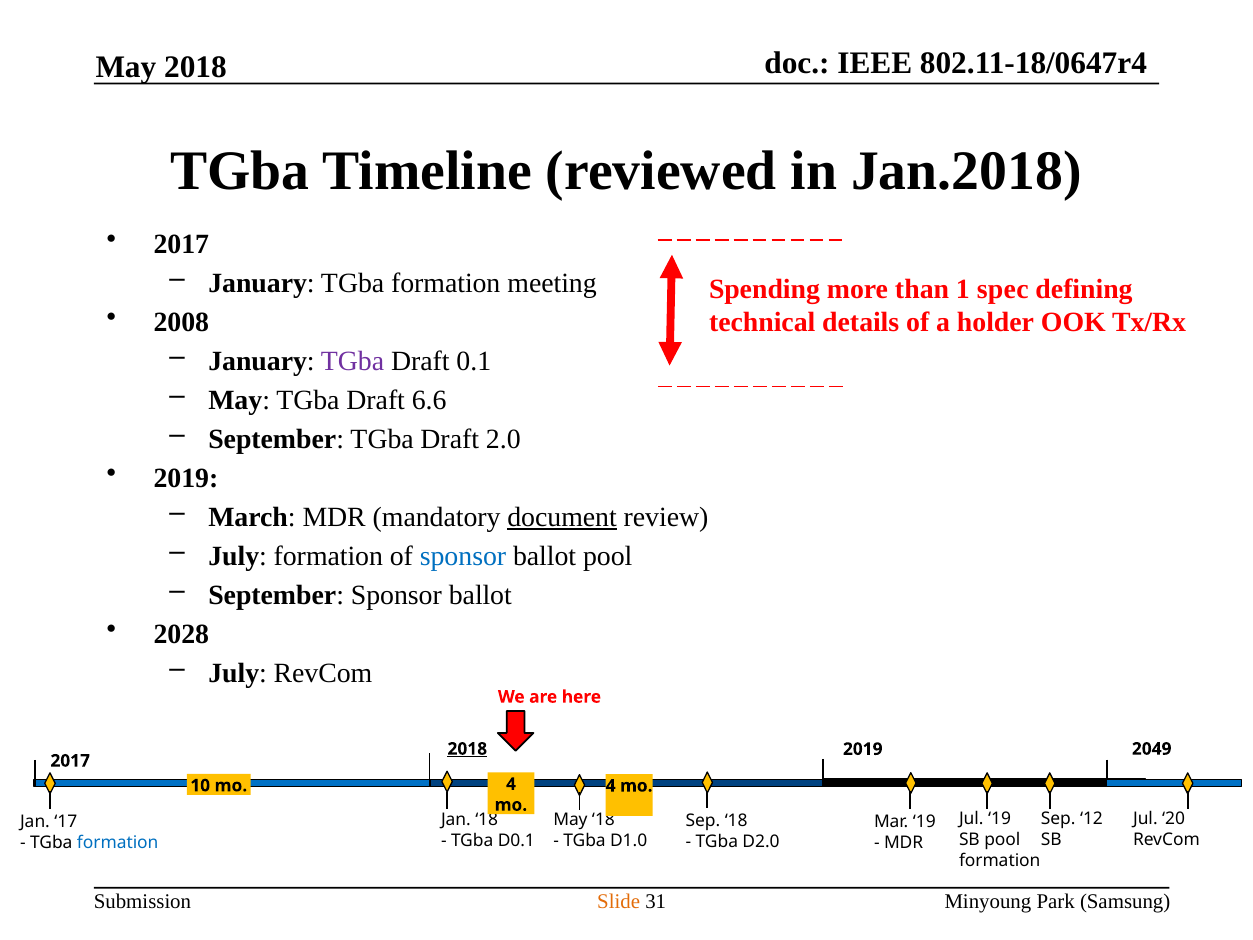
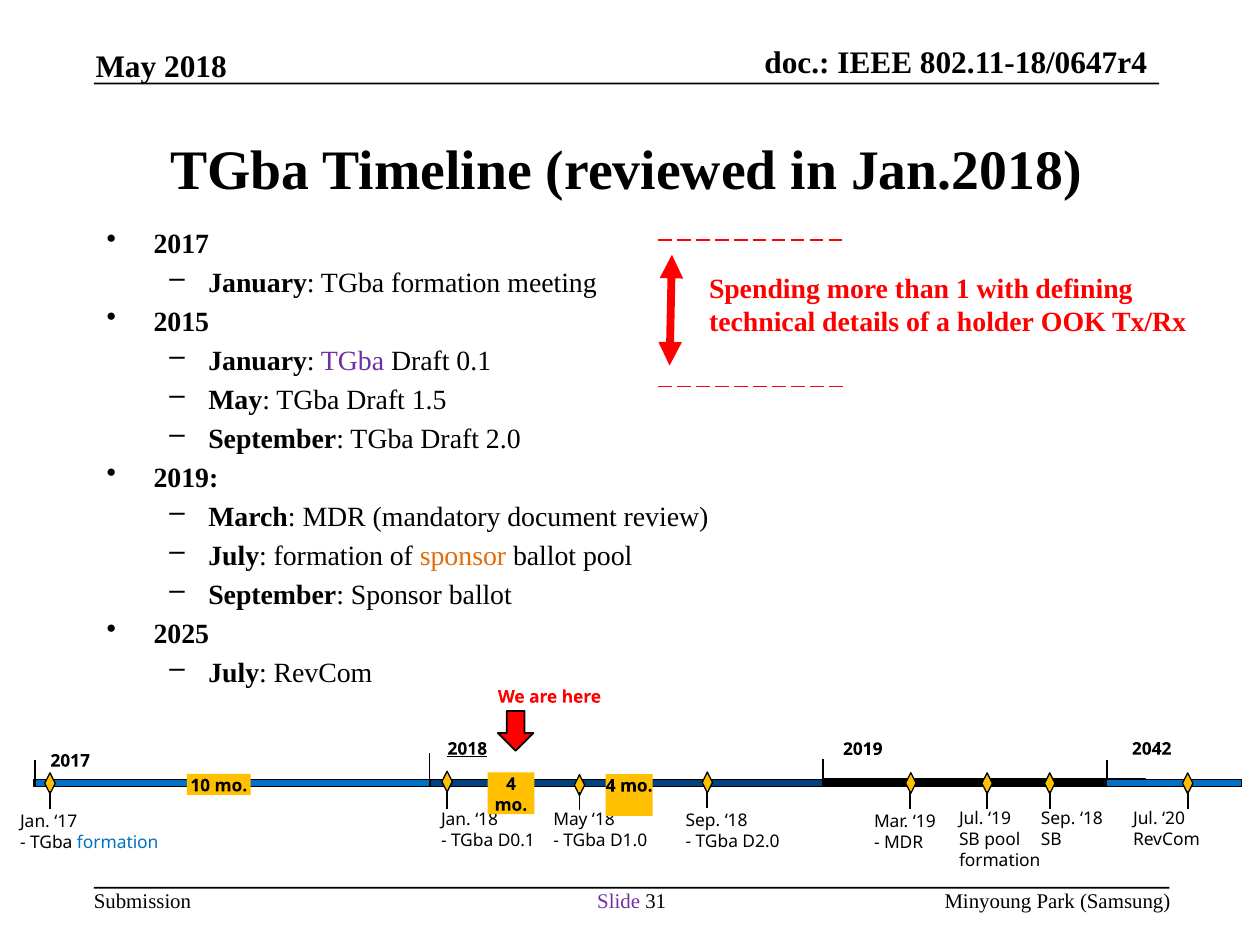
spec: spec -> with (1003, 289)
2008: 2008 -> 2015 (181, 322)
6.6: 6.6 -> 1.5 (429, 400)
document underline: present -> none (562, 517)
sponsor colour: blue -> orange (463, 556)
2028: 2028 -> 2025 (181, 634)
2049: 2049 -> 2042 (1152, 749)
12: 12 -> 18 (1091, 818)
Slide colour: orange -> purple (619, 901)
